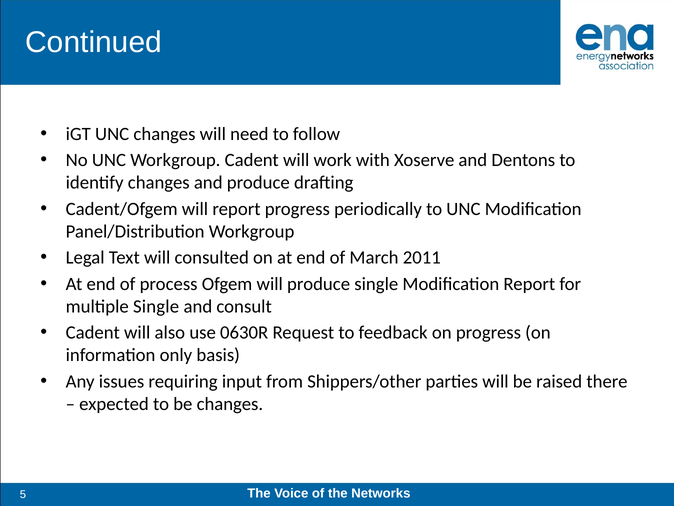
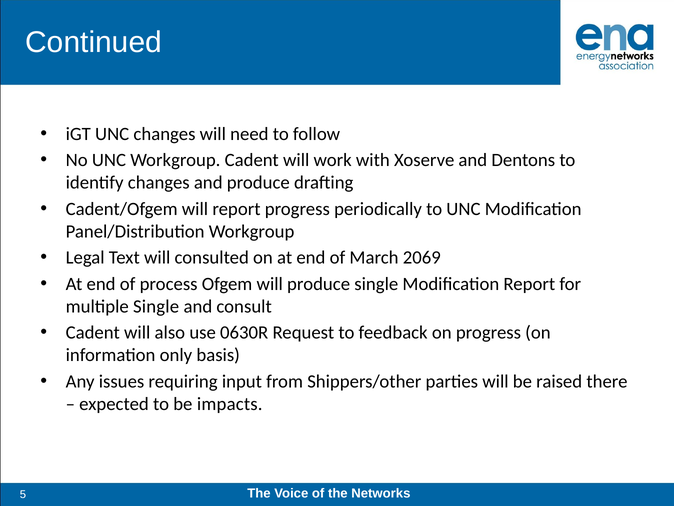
2011: 2011 -> 2069 (422, 257)
be changes: changes -> impacts (230, 404)
